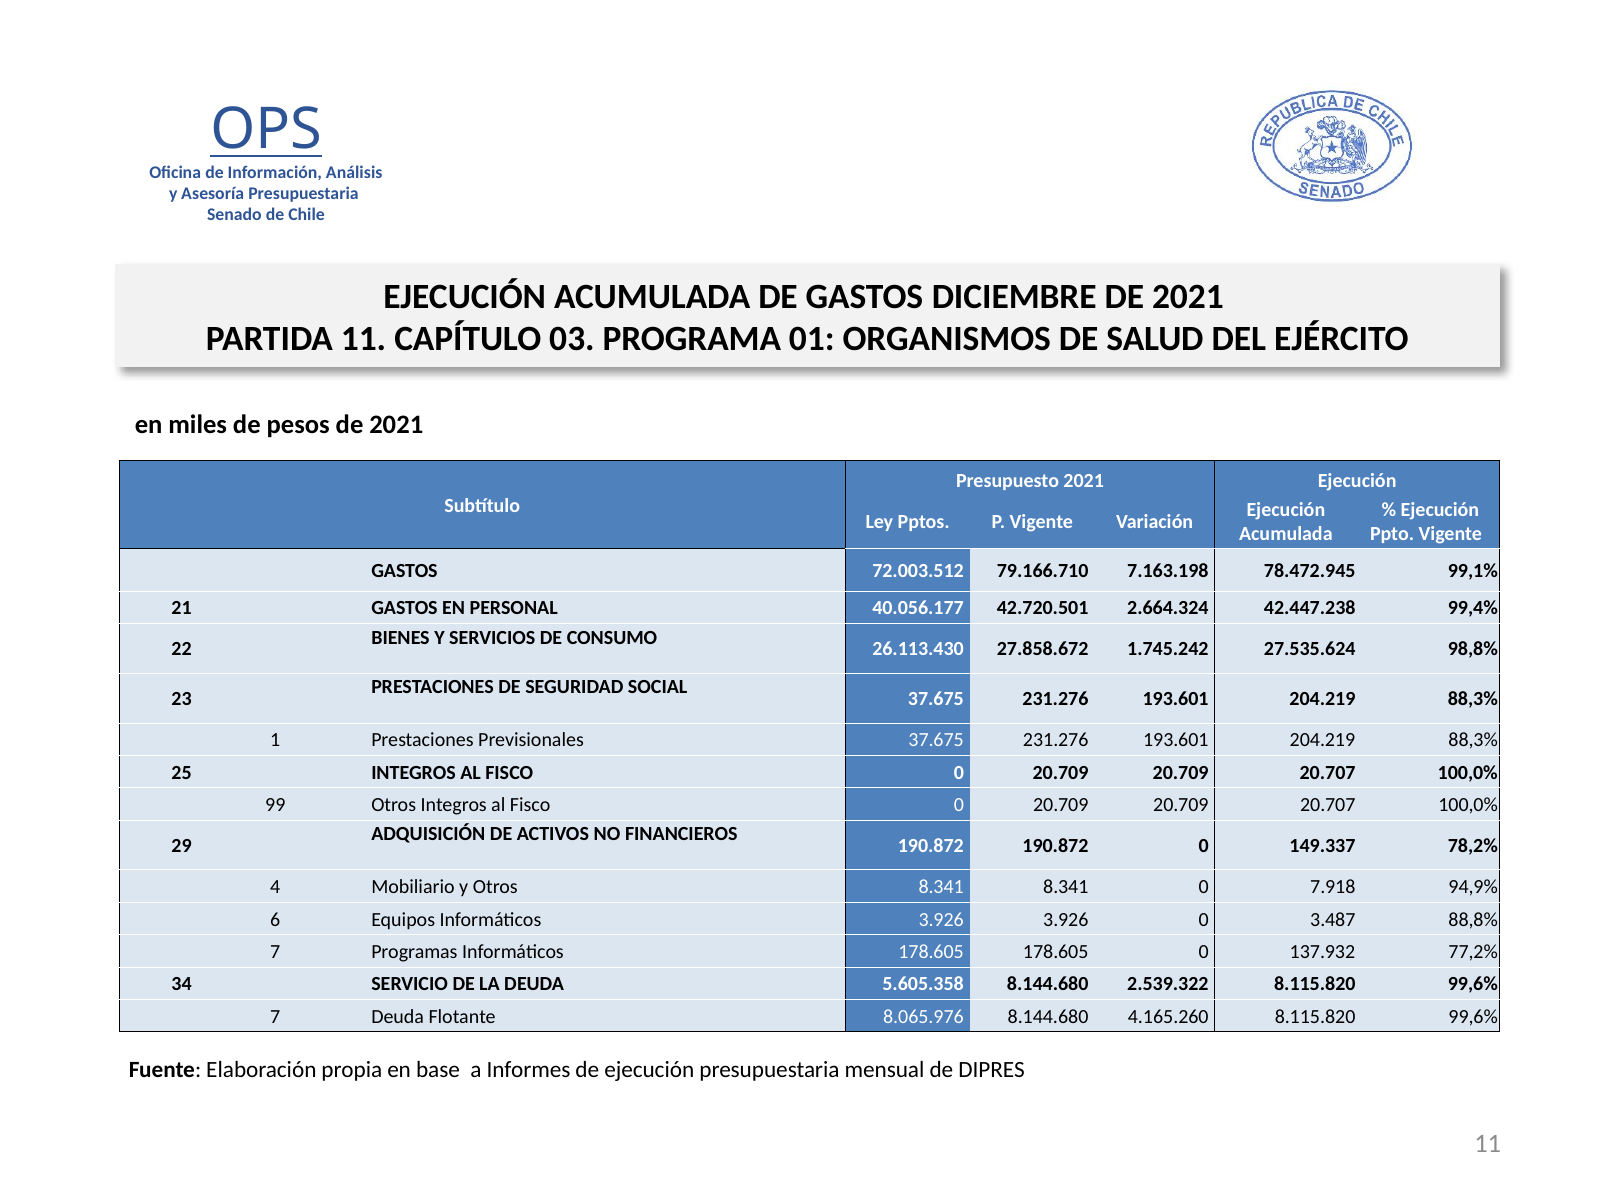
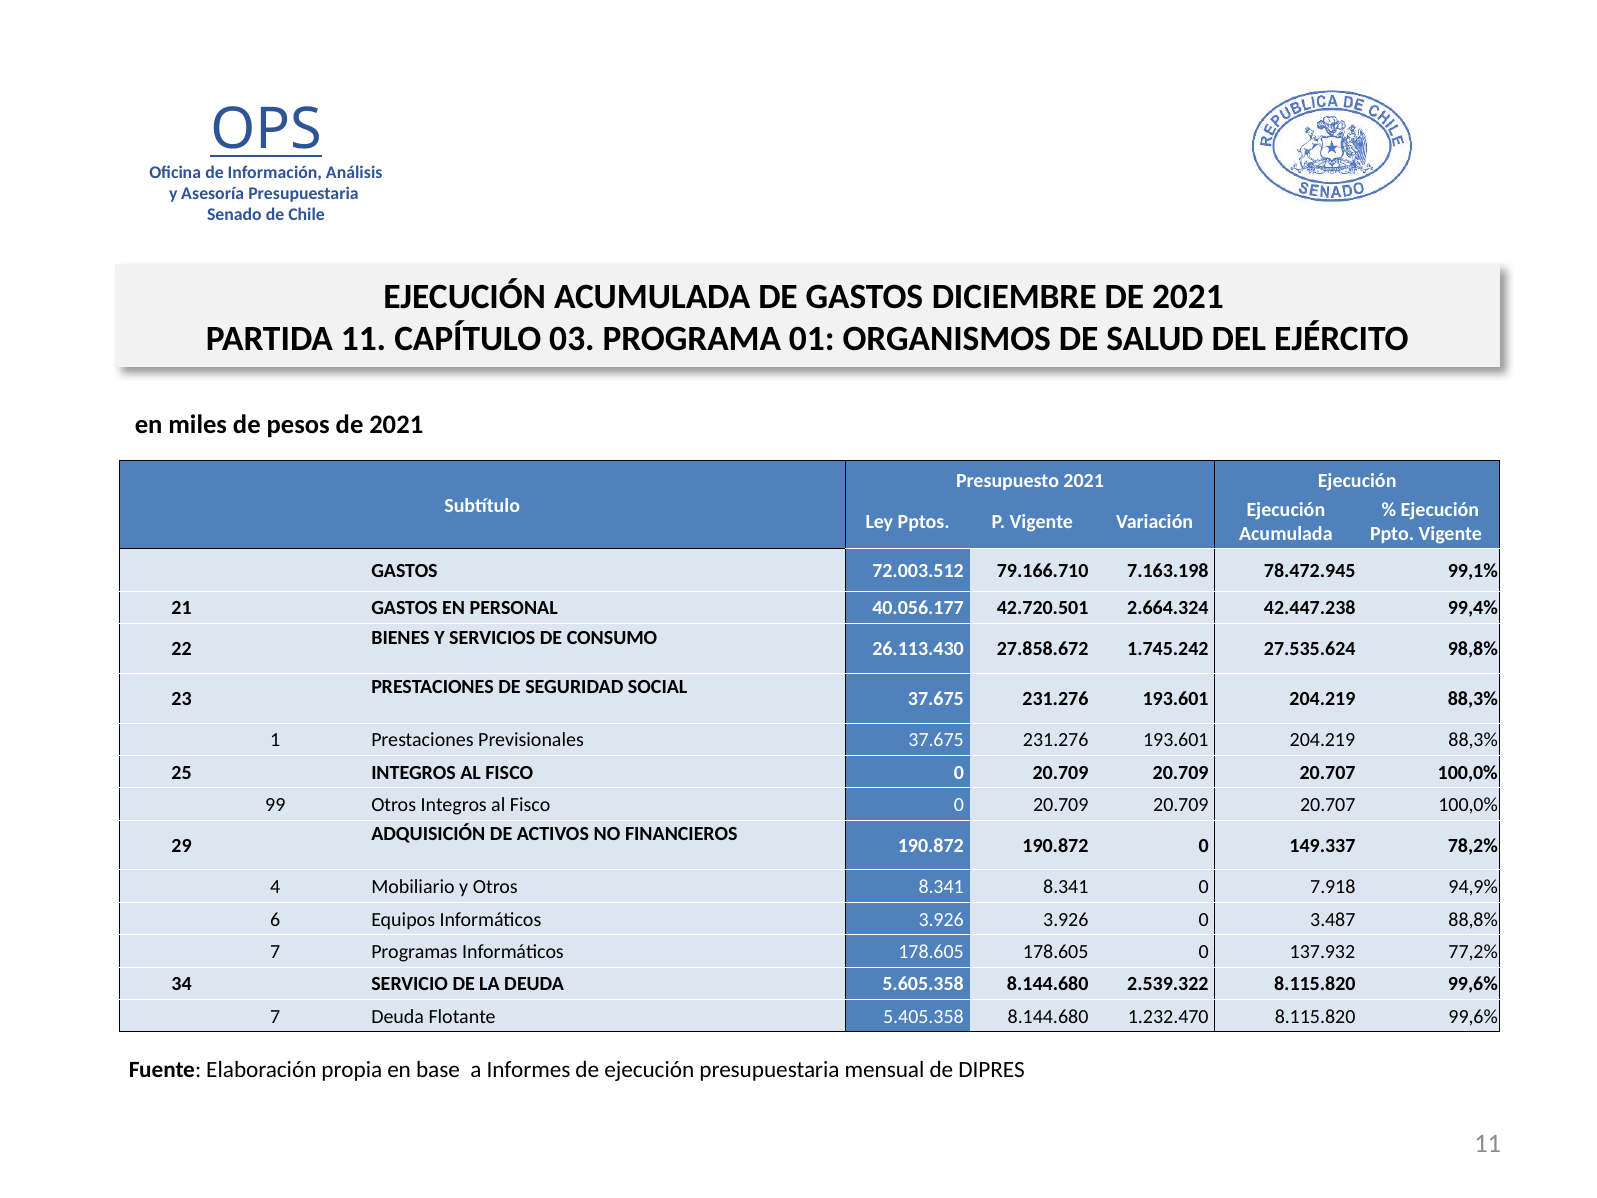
8.065.976: 8.065.976 -> 5.405.358 (923, 1016)
4.165.260: 4.165.260 -> 1.232.470 (1168, 1016)
